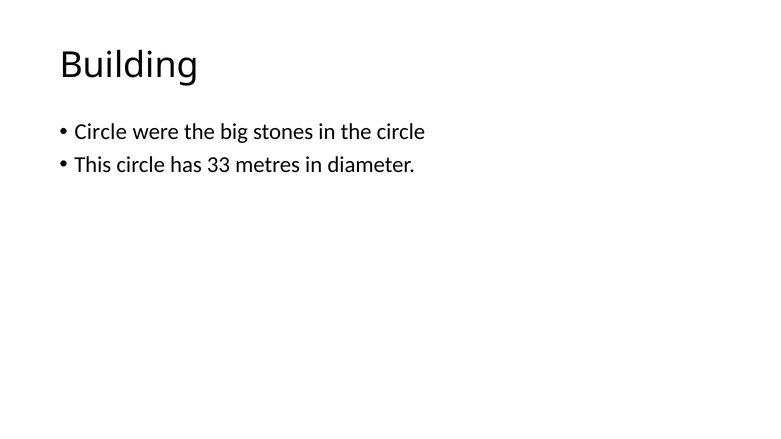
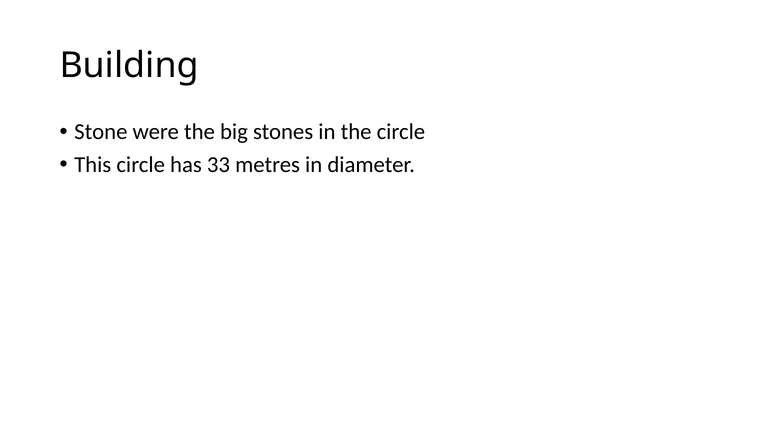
Circle: Circle -> Stone (101, 132)
